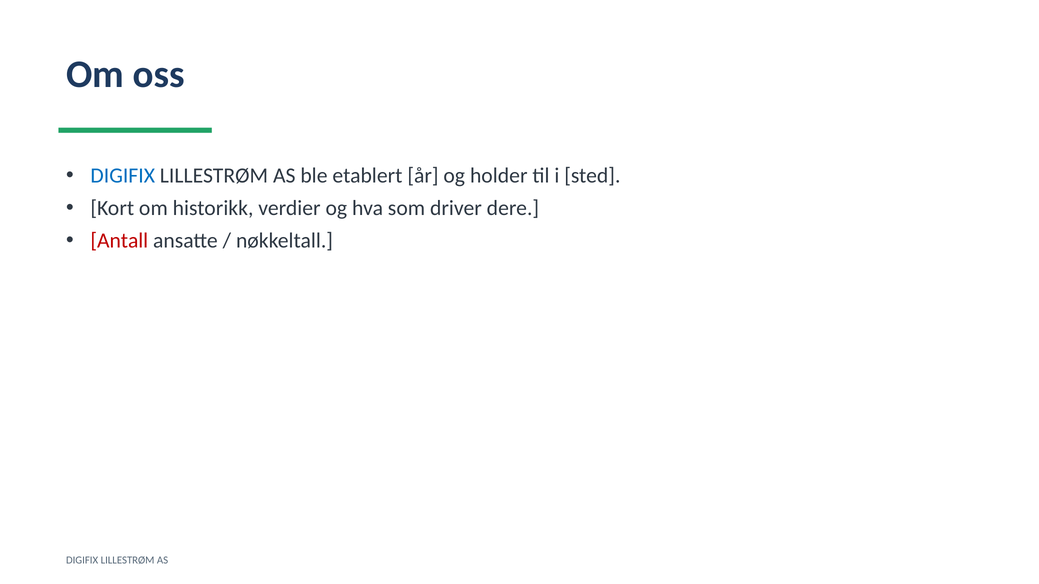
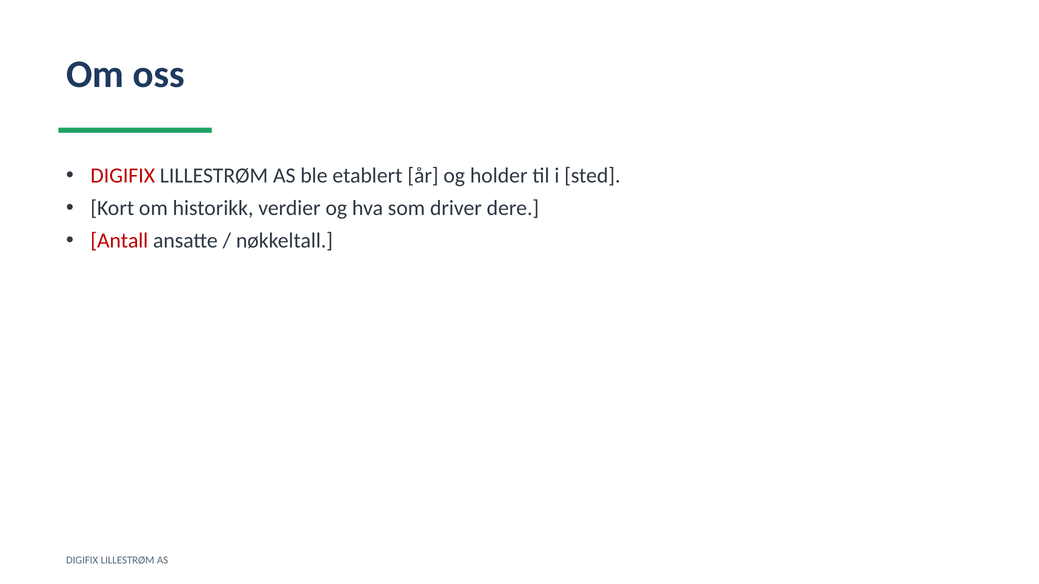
DIGIFIX colour: blue -> red (123, 176)
